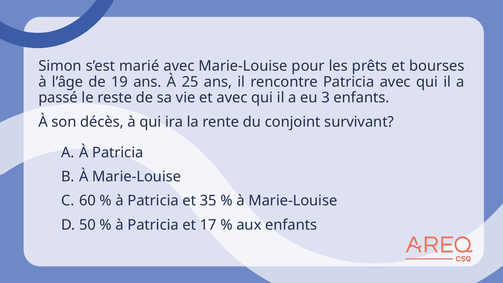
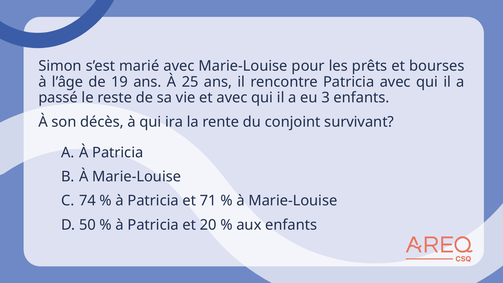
60: 60 -> 74 (87, 201)
35: 35 -> 71 (208, 201)
17: 17 -> 20 (208, 225)
